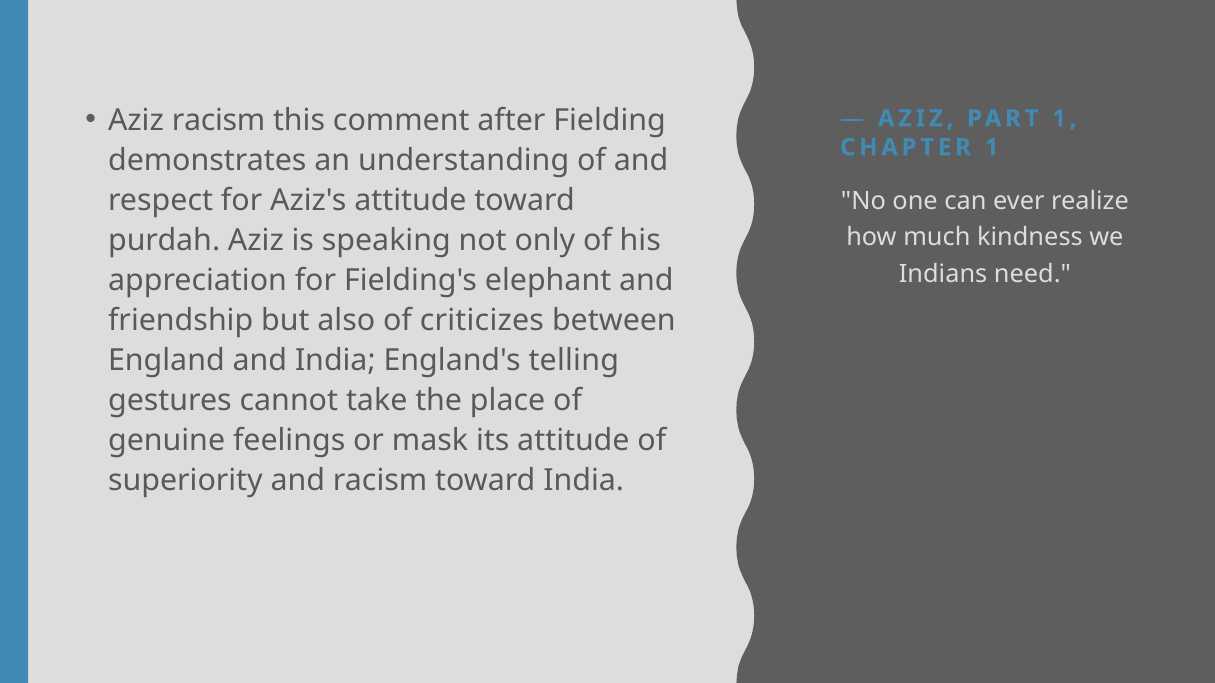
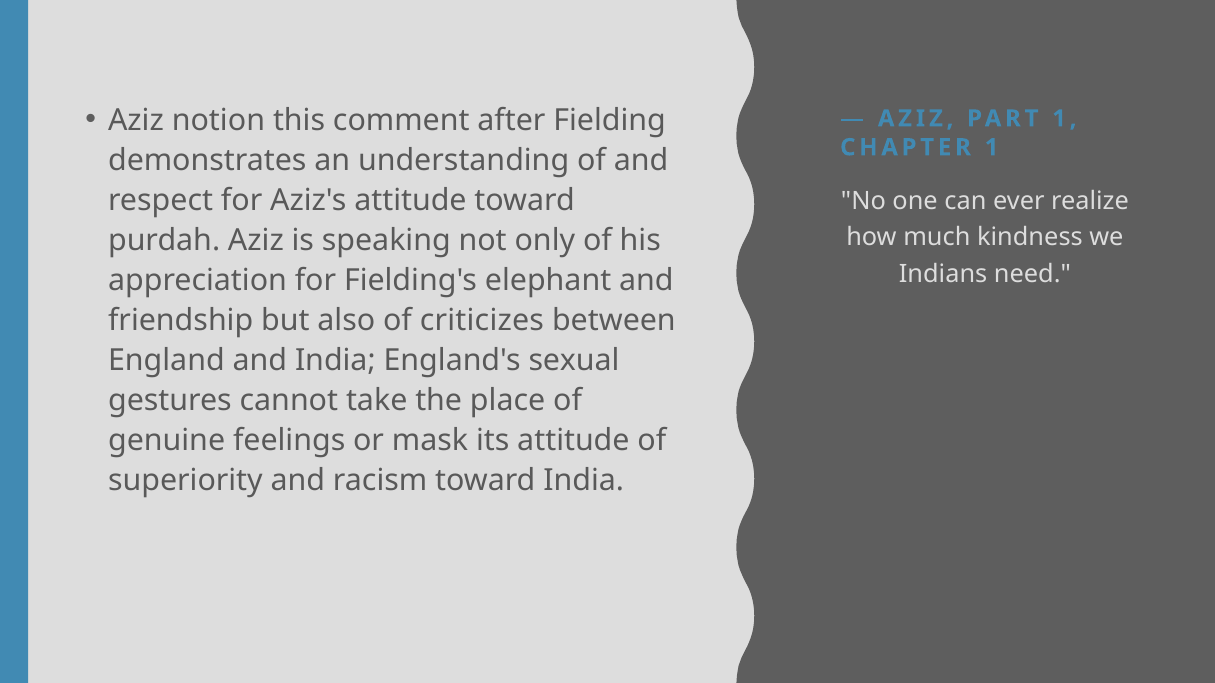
Aziz racism: racism -> notion (218, 120)
telling: telling -> sexual (574, 361)
